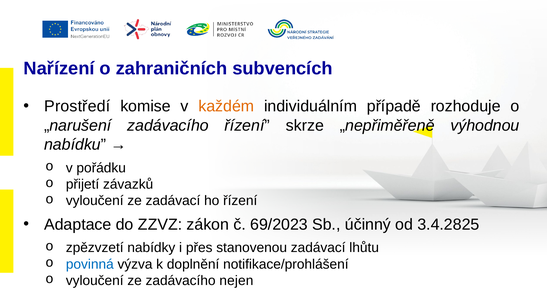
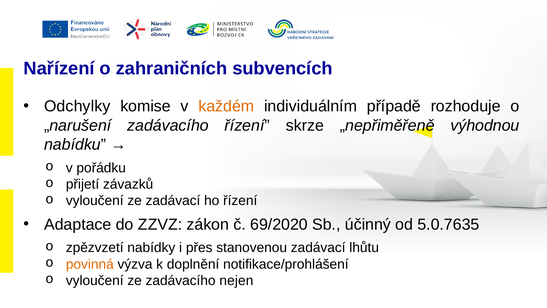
Prostředí: Prostředí -> Odchylky (77, 106)
69/2023: 69/2023 -> 69/2020 (279, 224)
3.4.2825: 3.4.2825 -> 5.0.7635 (448, 224)
povinná colour: blue -> orange (90, 264)
